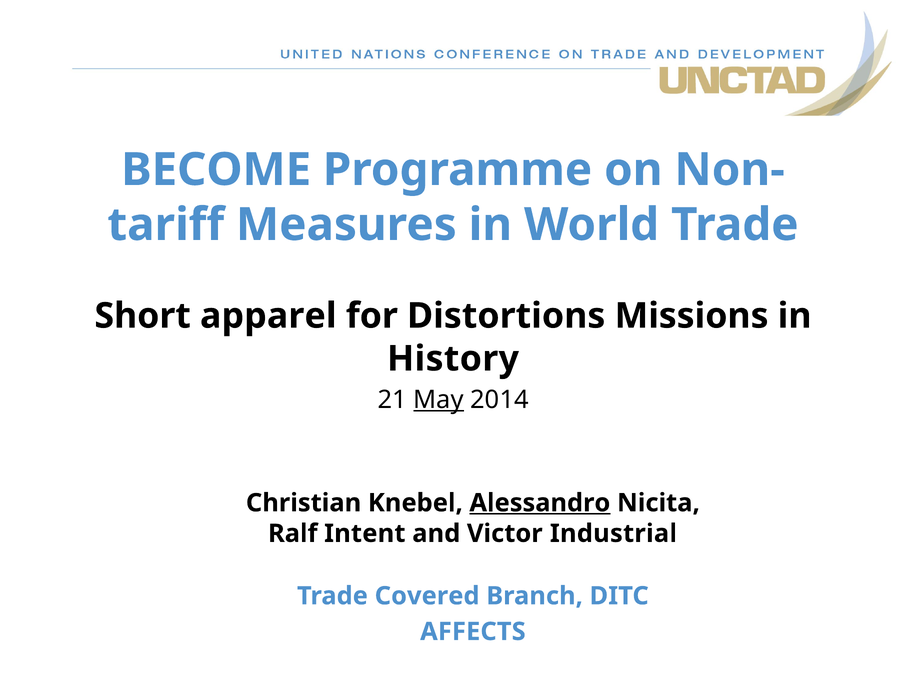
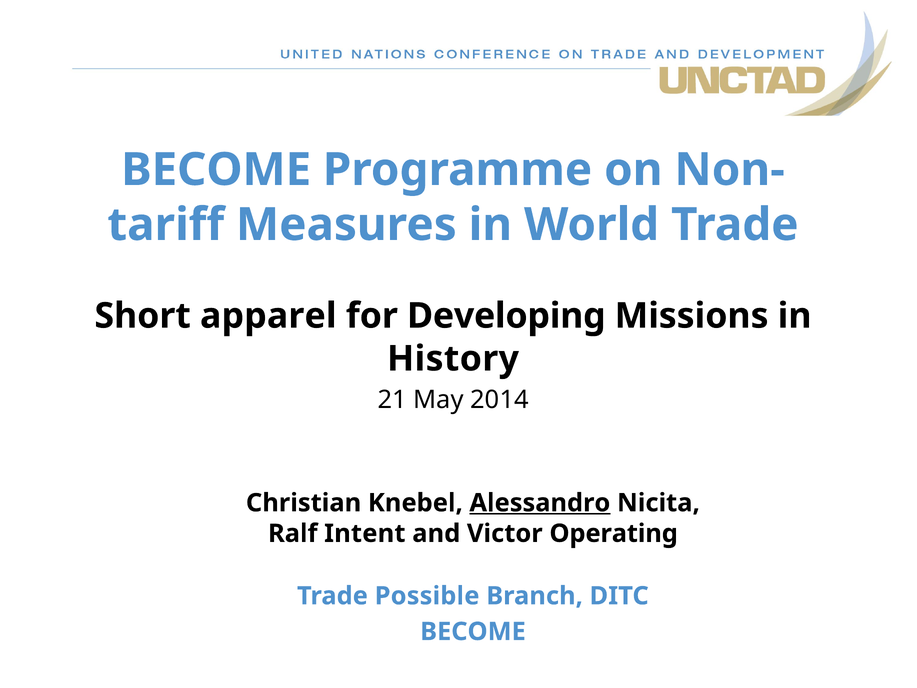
Distortions: Distortions -> Developing (506, 316)
May underline: present -> none (439, 400)
Industrial: Industrial -> Operating (614, 533)
Covered: Covered -> Possible (427, 596)
AFFECTS: AFFECTS -> BECOME (473, 631)
